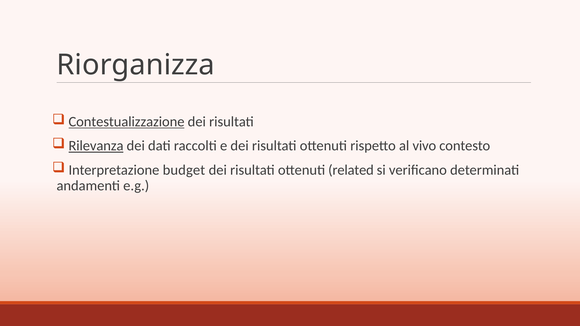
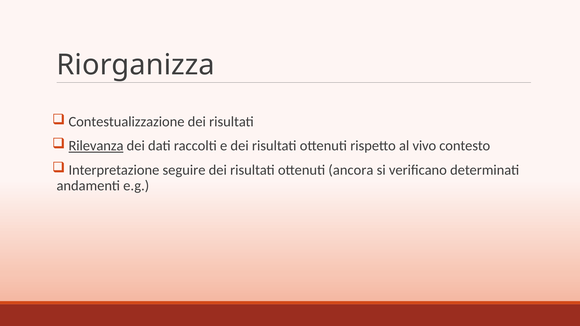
Contestualizzazione underline: present -> none (126, 122)
budget: budget -> seguire (184, 170)
related: related -> ancora (351, 170)
